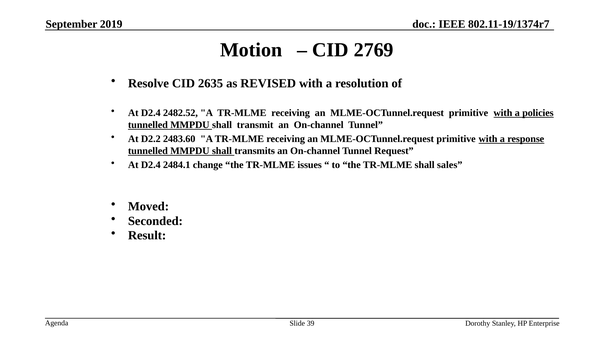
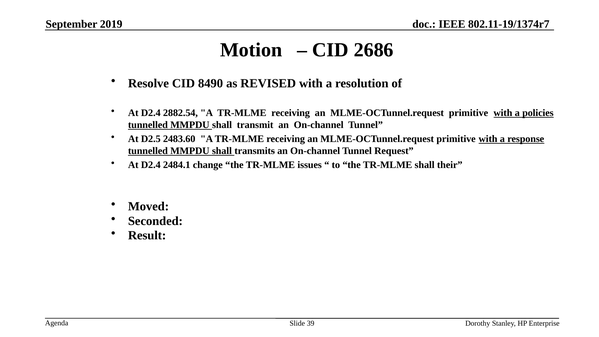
2769: 2769 -> 2686 (374, 50)
2635: 2635 -> 8490 (211, 83)
2482.52: 2482.52 -> 2882.54 (180, 113)
D2.2: D2.2 -> D2.5 (151, 139)
sales: sales -> their (450, 165)
